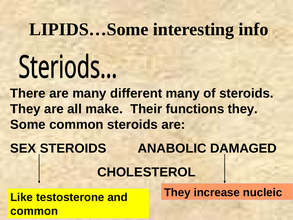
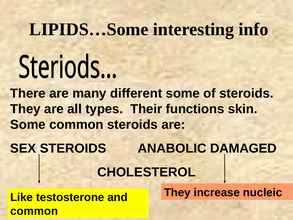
different many: many -> some (183, 93)
make: make -> types (104, 109)
functions they: they -> skin (243, 109)
